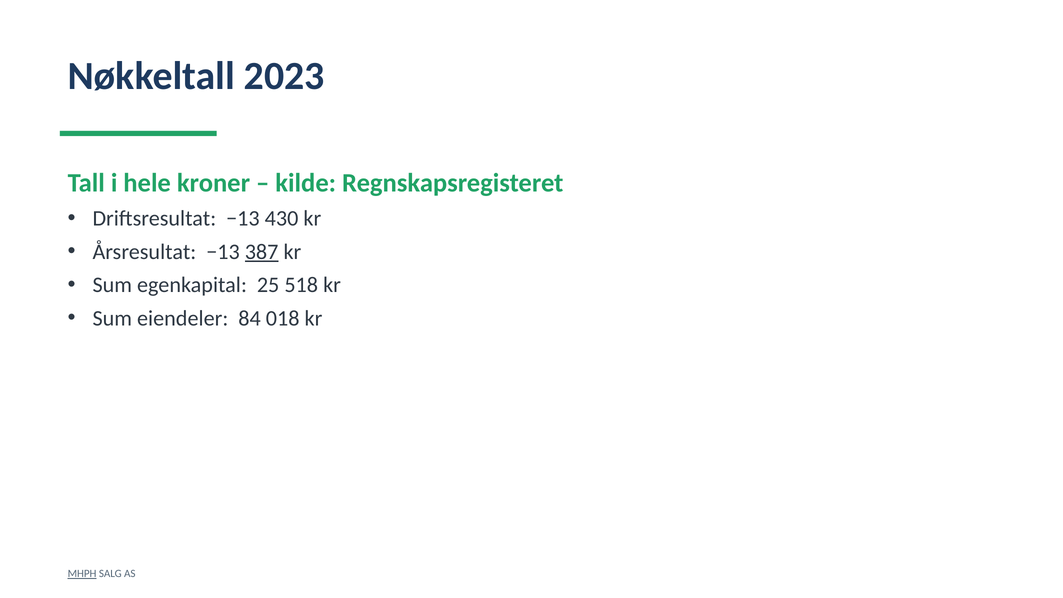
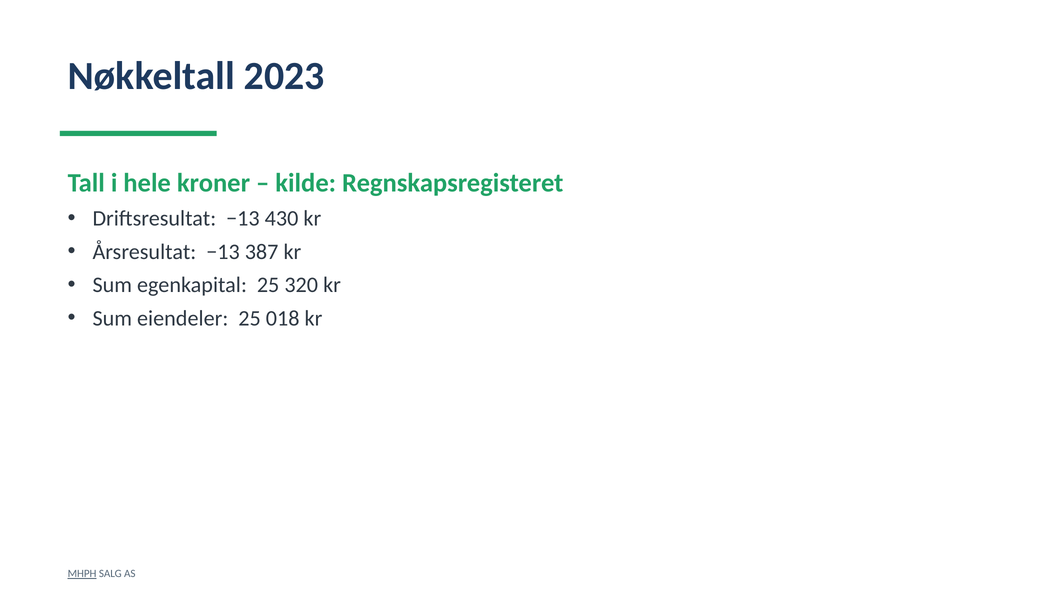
387 underline: present -> none (262, 252)
518: 518 -> 320 (301, 285)
eiendeler 84: 84 -> 25 (250, 318)
